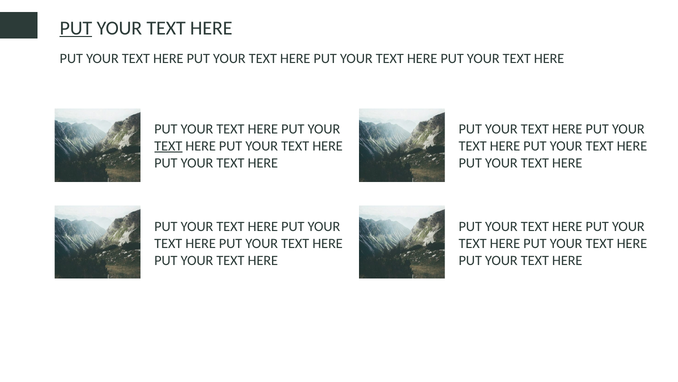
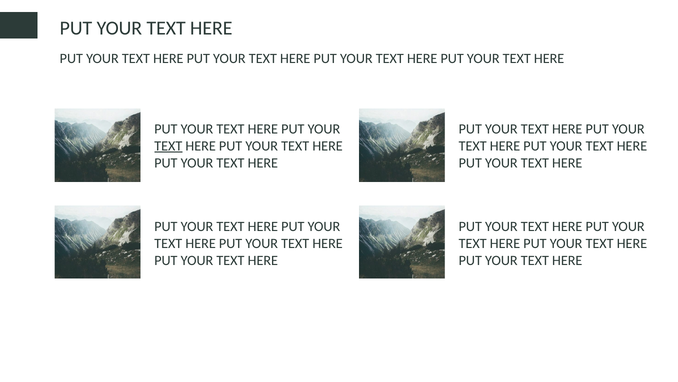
PUT underline: present -> none (76, 28)
